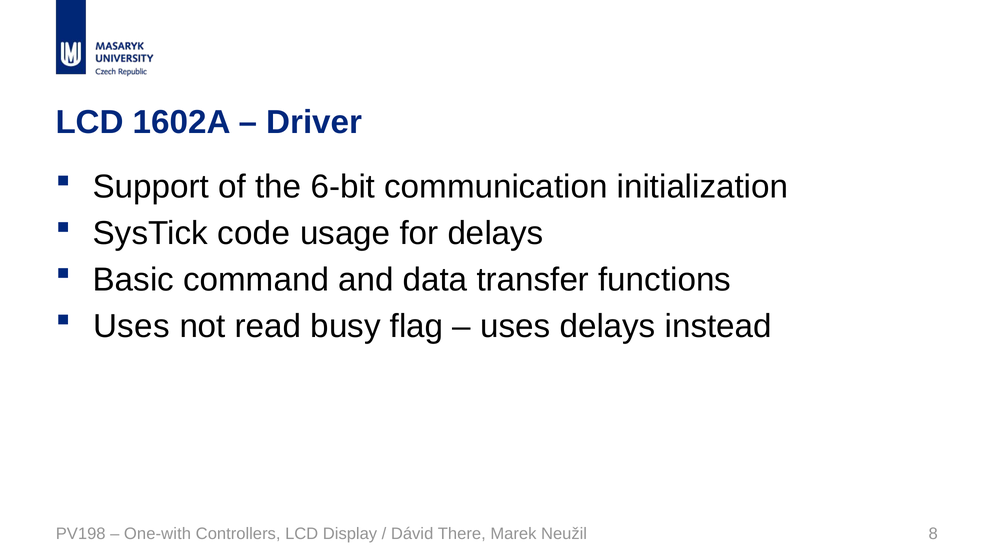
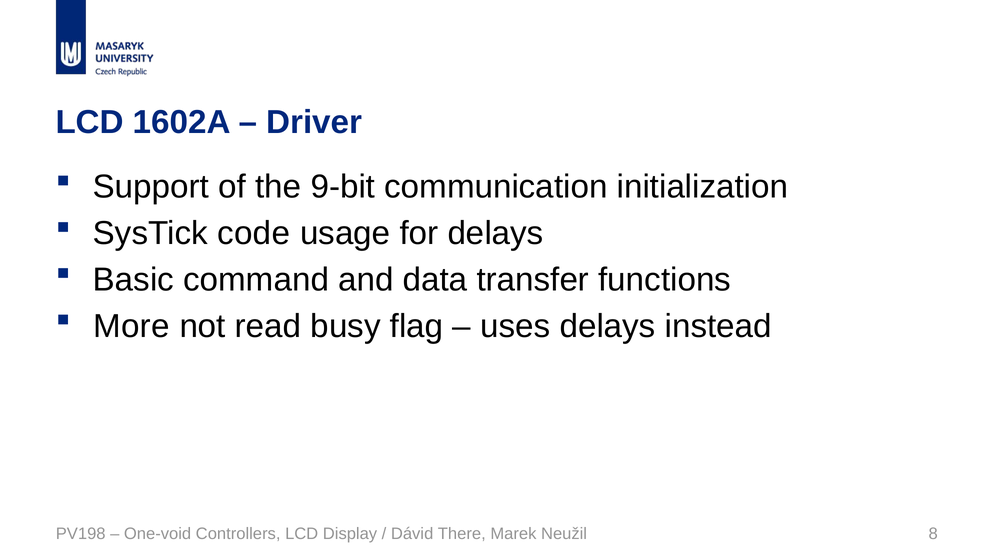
6-bit: 6-bit -> 9-bit (343, 187)
Uses: Uses -> More (131, 327)
One-with: One-with -> One-void (158, 534)
